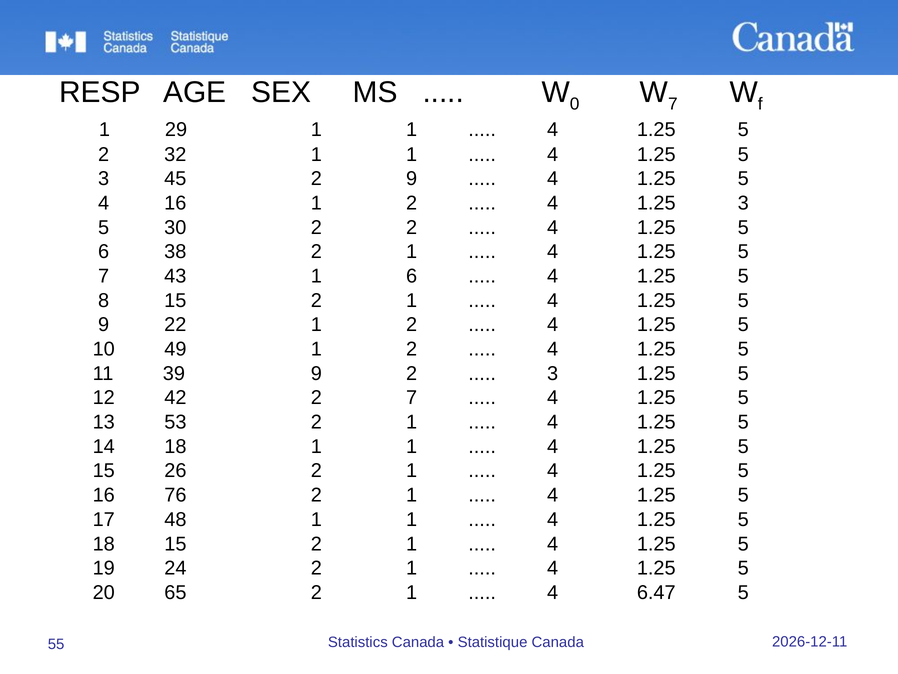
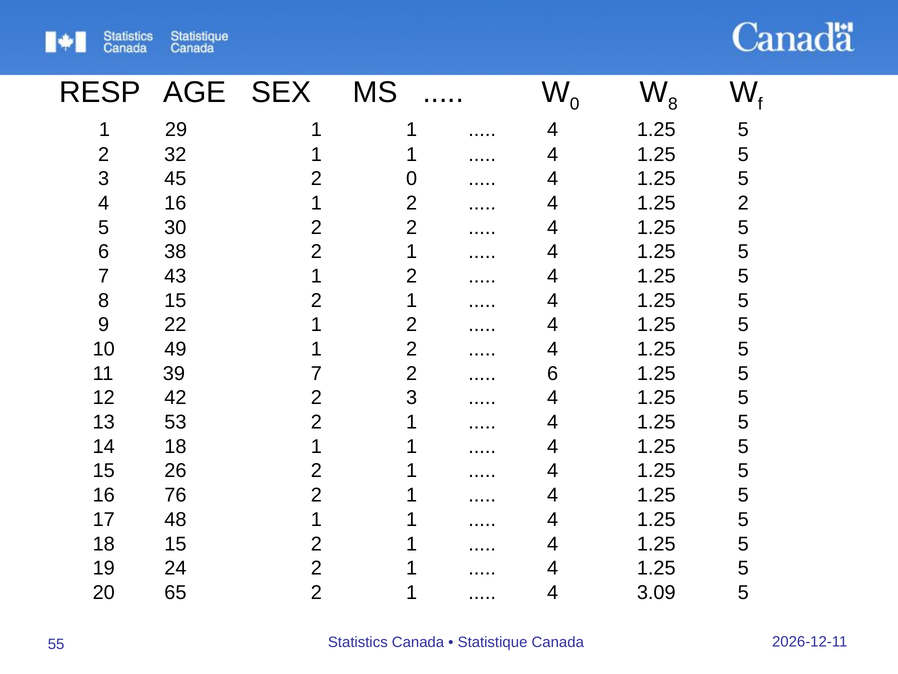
7: 7 -> 8 (673, 104)
2 9: 9 -> 0 (412, 179)
1.25 3: 3 -> 2 (743, 203)
43 1 6: 6 -> 2 (412, 276)
39 9: 9 -> 7 (316, 373)
3: 3 -> 6 (553, 373)
2 7: 7 -> 3 (412, 398)
6.47: 6.47 -> 3.09 (656, 592)
